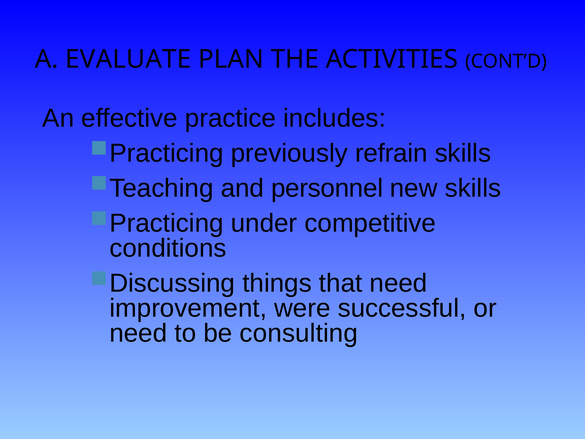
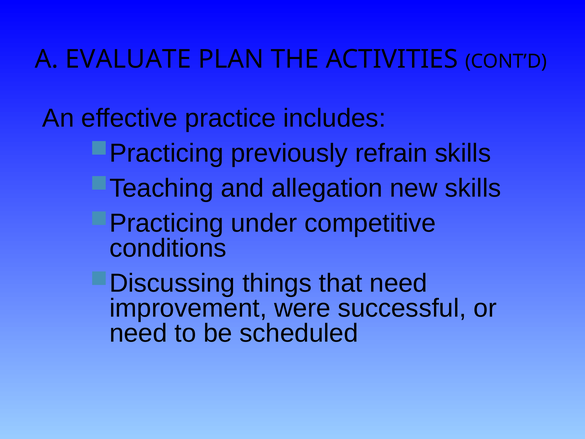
personnel: personnel -> allegation (327, 188)
consulting: consulting -> scheduled (299, 333)
